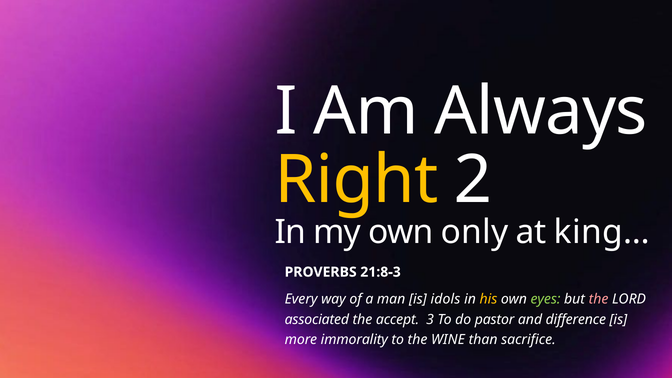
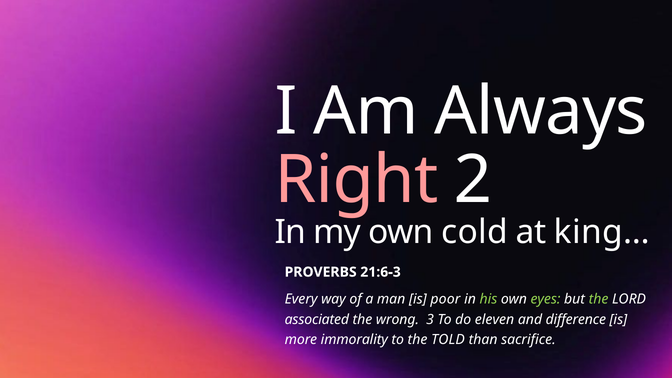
Right colour: yellow -> pink (357, 180)
only: only -> cold (475, 232)
21:8-3: 21:8-3 -> 21:6-3 (381, 272)
idols: idols -> poor (445, 299)
his colour: yellow -> light green (488, 299)
the colour: pink -> light green (599, 299)
accept: accept -> wrong (398, 319)
pastor: pastor -> eleven (495, 319)
WINE: WINE -> TOLD (448, 340)
